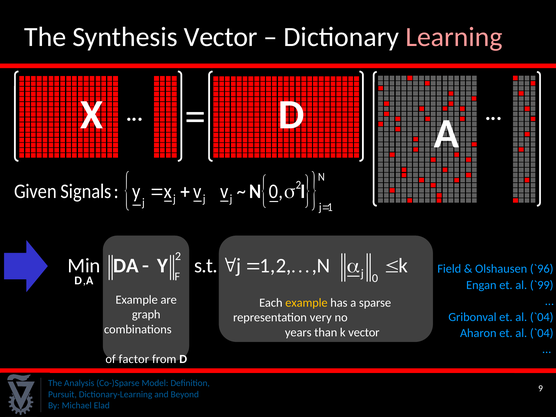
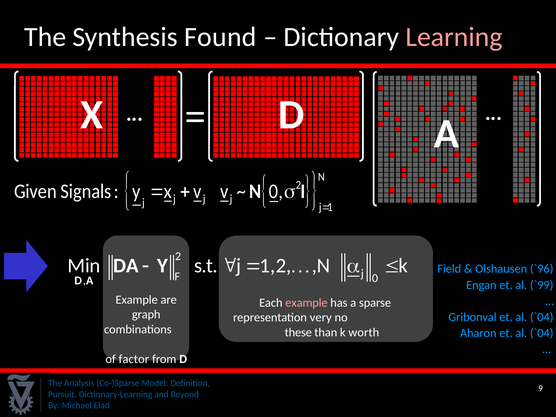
Synthesis Vector: Vector -> Found (220, 37)
example colour: yellow -> pink (306, 303)
years: years -> these (298, 332)
k vector: vector -> worth (364, 332)
